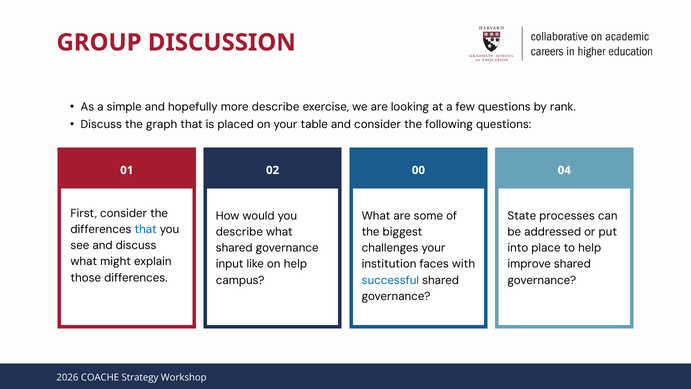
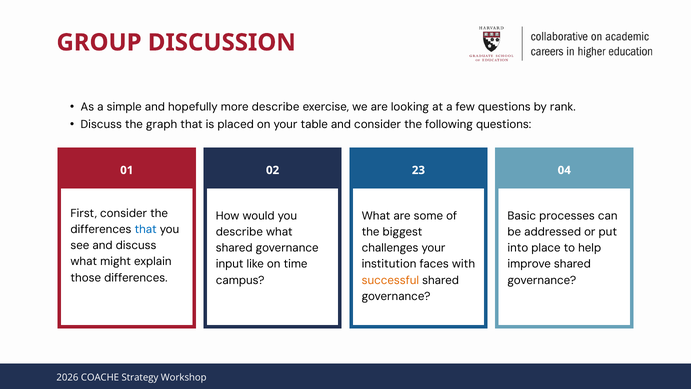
00: 00 -> 23 (418, 170)
State: State -> Basic (522, 216)
on help: help -> time (296, 264)
successful colour: blue -> orange (390, 280)
